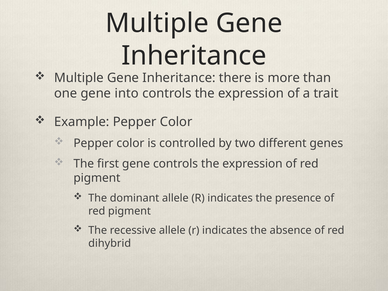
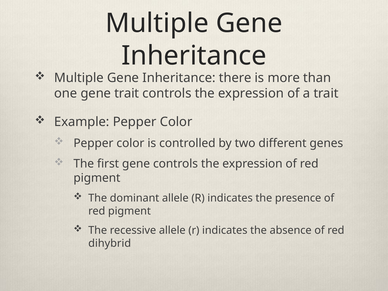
gene into: into -> trait (127, 93)
